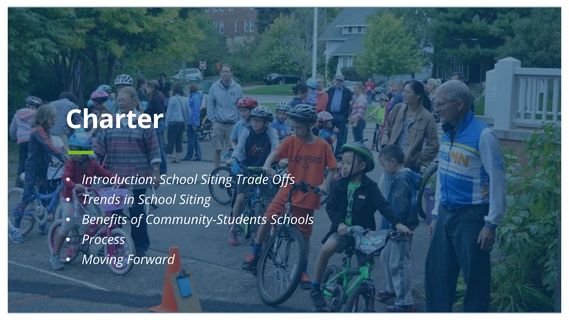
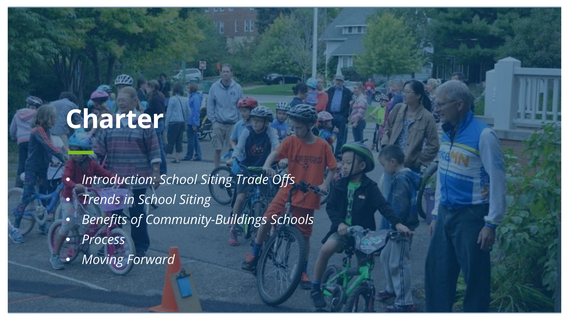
Community-Students: Community-Students -> Community-Buildings (206, 220)
